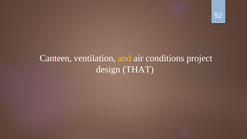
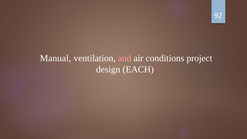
Canteen: Canteen -> Manual (56, 58)
and colour: yellow -> pink (125, 58)
THAT: THAT -> EACH (138, 69)
